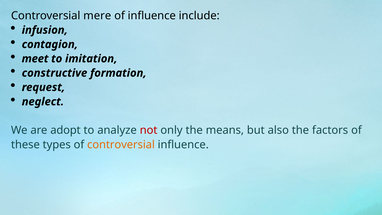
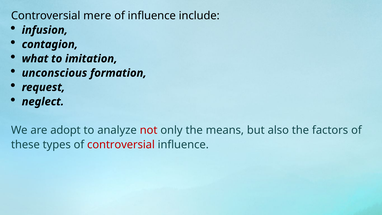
meet: meet -> what (35, 59)
constructive: constructive -> unconscious (54, 73)
controversial colour: orange -> red (121, 145)
